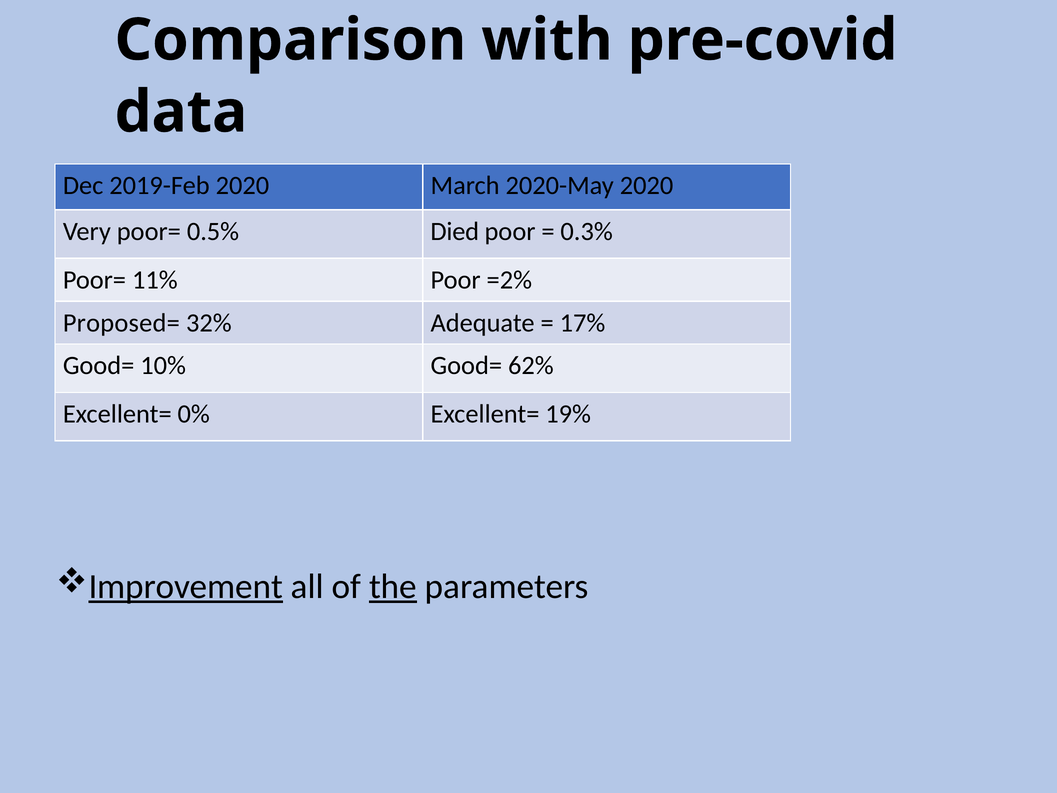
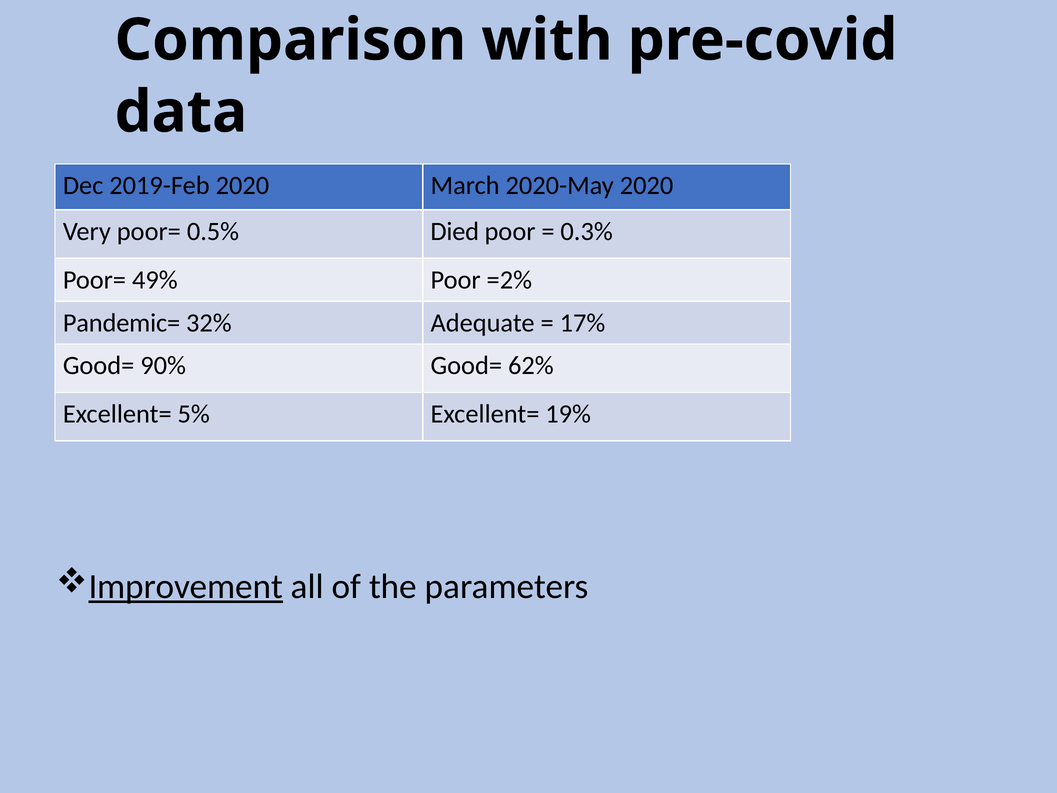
11%: 11% -> 49% (155, 280)
Proposed=: Proposed= -> Pandemic= (122, 323)
10%: 10% -> 90% (163, 366)
0%: 0% -> 5% (194, 414)
the underline: present -> none (393, 586)
